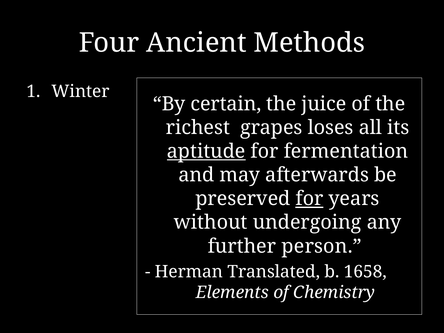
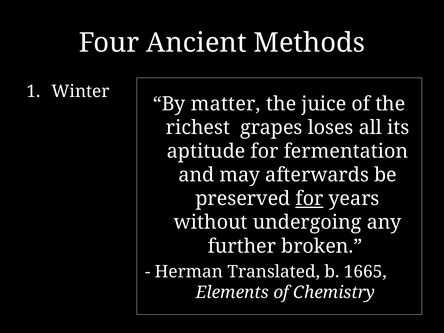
certain: certain -> matter (226, 104)
aptitude underline: present -> none (206, 151)
person: person -> broken (322, 246)
1658: 1658 -> 1665 (365, 272)
